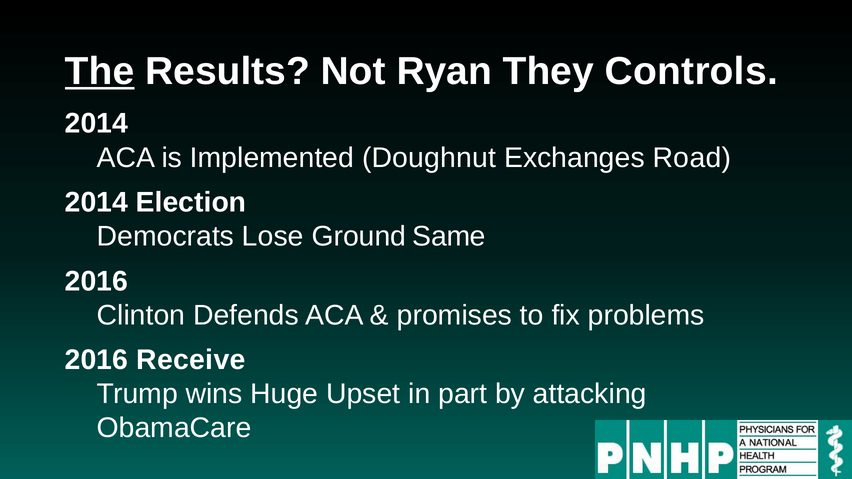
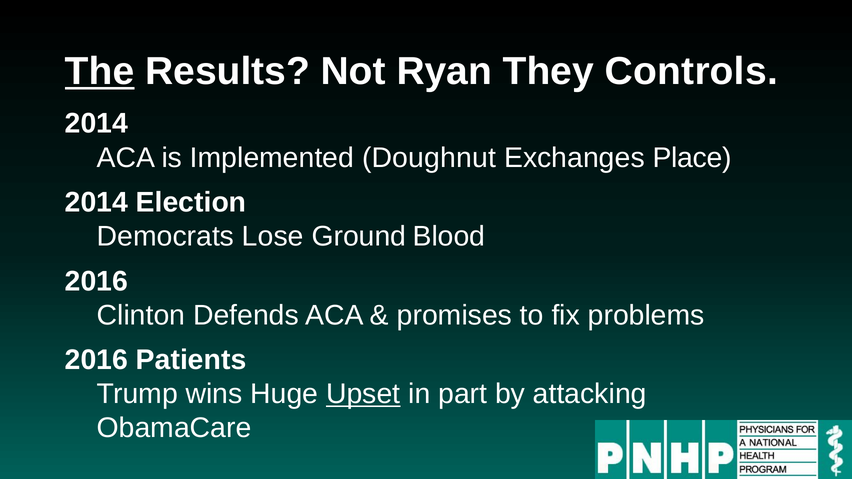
Road: Road -> Place (692, 158)
Same: Same -> Blood (449, 237)
Receive: Receive -> Patients (191, 360)
Upset underline: none -> present (363, 394)
